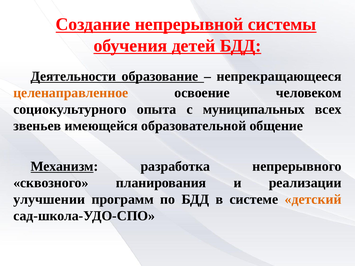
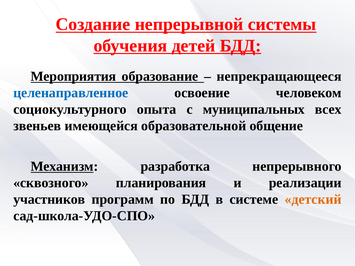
Деятельности: Деятельности -> Мероприятия (73, 76)
целенаправленное colour: orange -> blue (71, 93)
улучшении: улучшении -> участников (49, 200)
